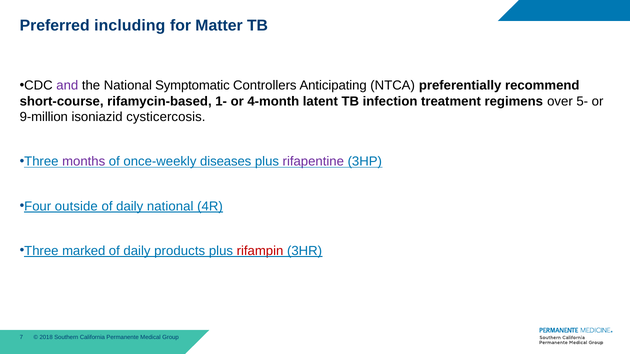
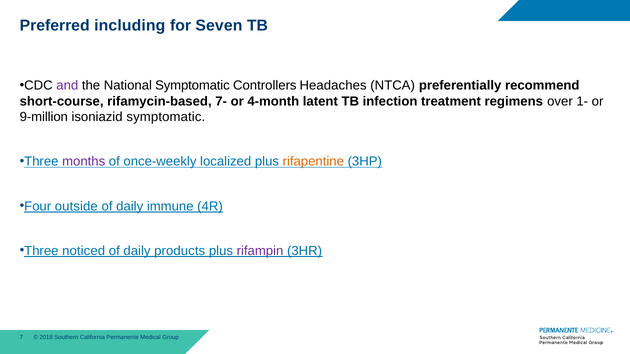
Matter: Matter -> Seven (219, 25)
Anticipating: Anticipating -> Headaches (333, 86)
1-: 1- -> 7- (221, 101)
5-: 5- -> 1- (582, 101)
isoniazid cysticercosis: cysticercosis -> symptomatic (166, 117)
diseases: diseases -> localized (226, 162)
rifapentine colour: purple -> orange (313, 162)
daily national: national -> immune (170, 206)
marked: marked -> noticed (84, 251)
rifampin colour: red -> purple (260, 251)
